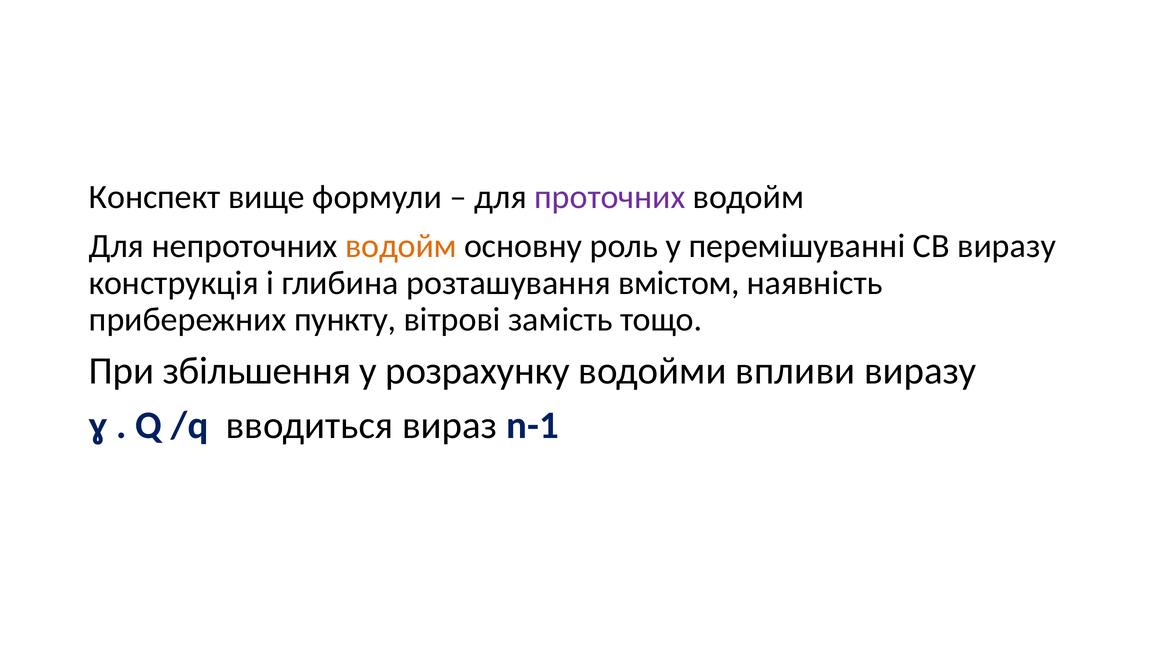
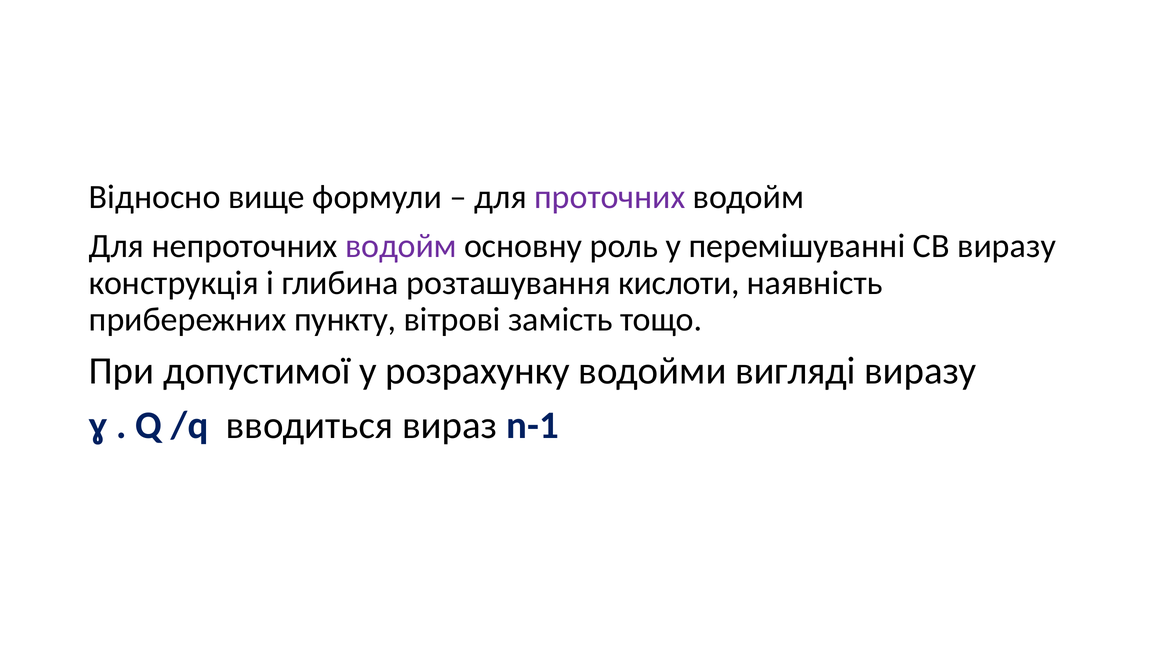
Конспект: Конспект -> Відносно (155, 197)
водойм colour: orange -> purple (401, 246)
вмістом: вмістом -> кислоти (679, 283)
збільшення: збільшення -> допустимої (257, 371)
впливи: впливи -> вигляді (796, 371)
